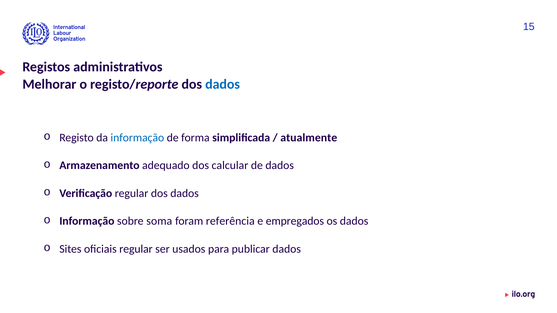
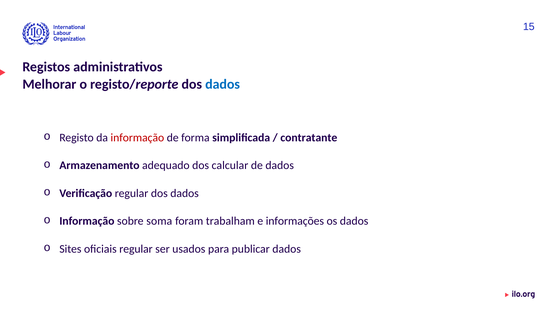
informação colour: blue -> red (137, 138)
atualmente: atualmente -> contratante (309, 138)
referência: referência -> trabalham (230, 221)
empregados: empregados -> informações (295, 221)
